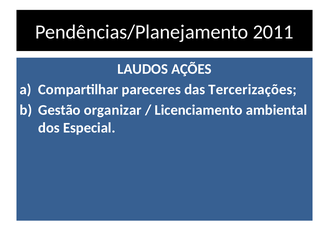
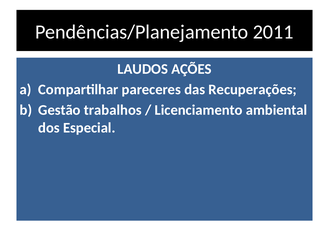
Tercerizações: Tercerizações -> Recuperações (253, 90)
organizar: organizar -> trabalhos (113, 110)
